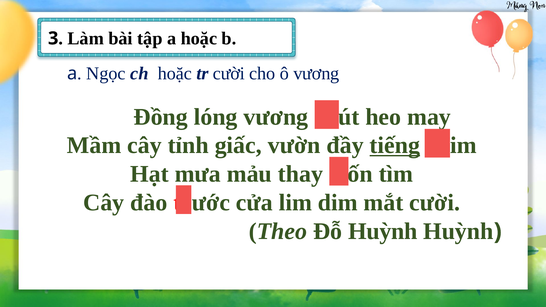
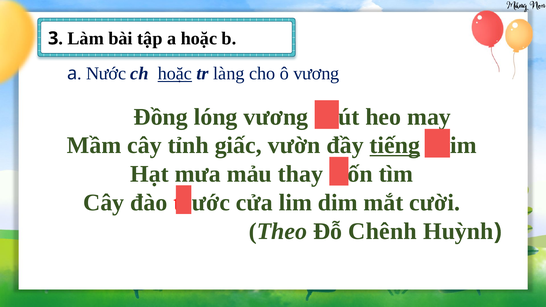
Ngọc: Ngọc -> Nước (106, 74)
hoặc underline: none -> present (175, 74)
tr cười: cười -> làng (229, 74)
Đỗ Huỳnh: Huỳnh -> Chênh (383, 231)
